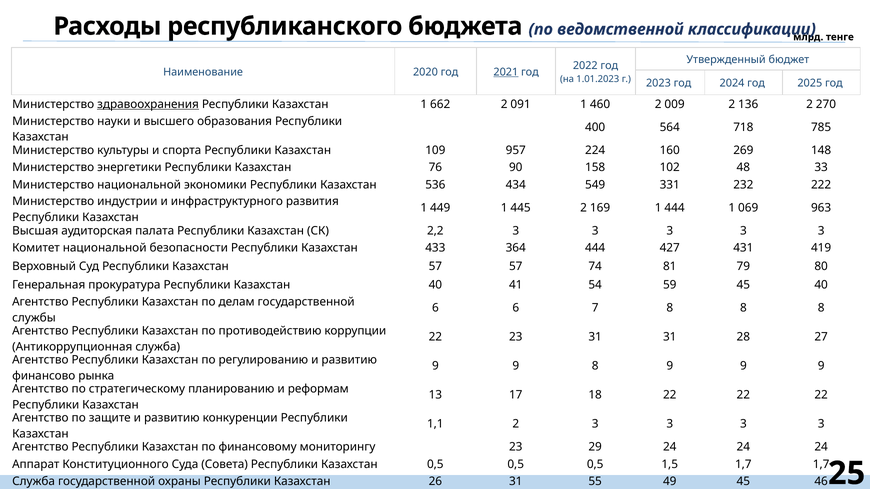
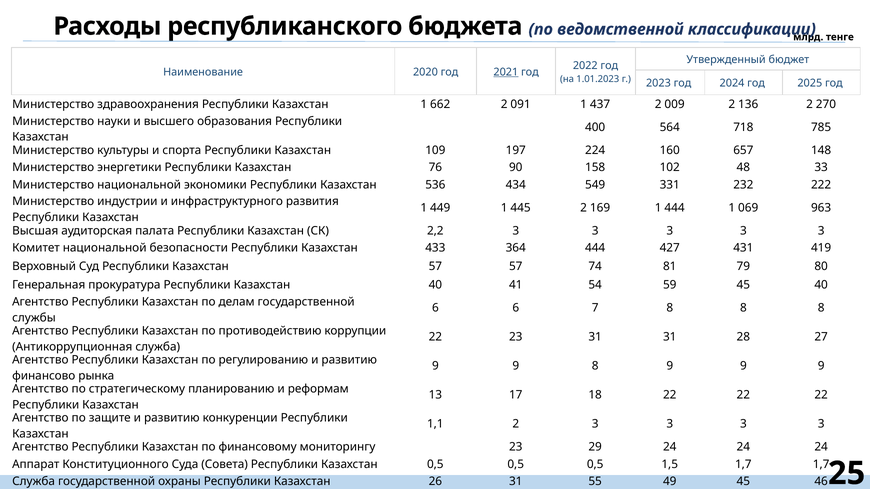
здравоохранения underline: present -> none (148, 104)
460: 460 -> 437 (600, 104)
957: 957 -> 197 (516, 150)
269: 269 -> 657 (743, 150)
